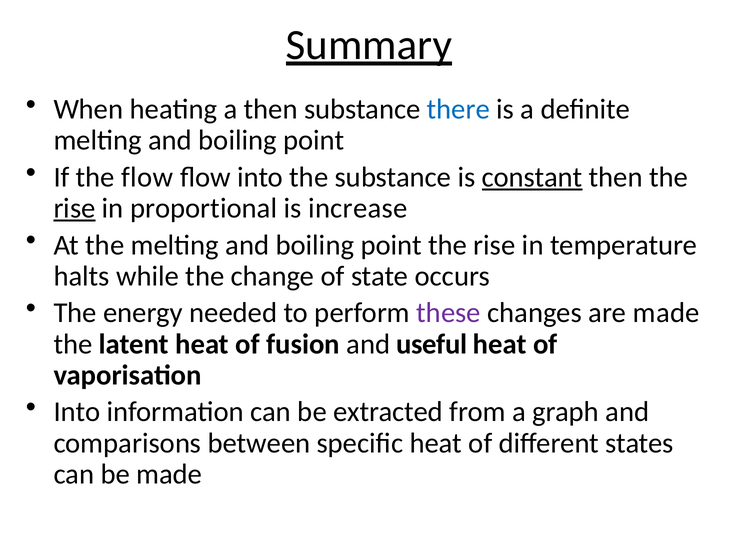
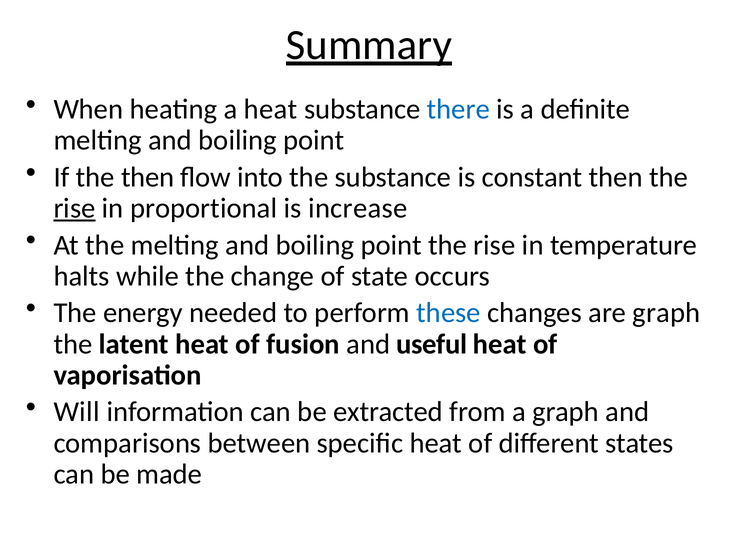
a then: then -> heat (271, 109)
the flow: flow -> then (148, 177)
constant underline: present -> none (532, 177)
these colour: purple -> blue (449, 313)
are made: made -> graph (666, 313)
Into: Into -> Will (77, 412)
